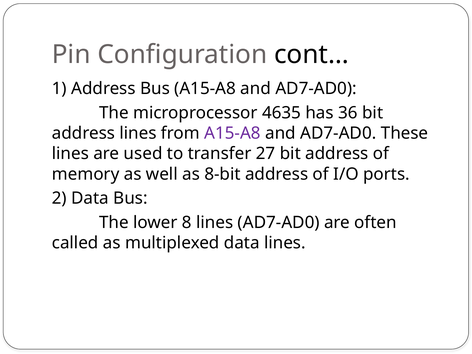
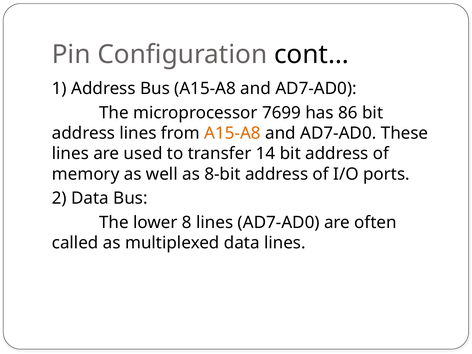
4635: 4635 -> 7699 (282, 113)
36: 36 -> 86 (348, 113)
A15-A8 colour: purple -> orange (232, 133)
27: 27 -> 14 (266, 154)
